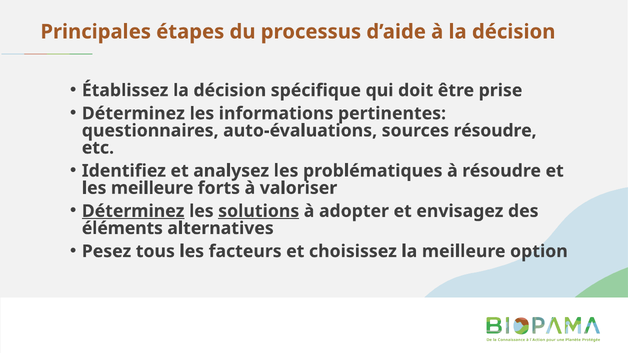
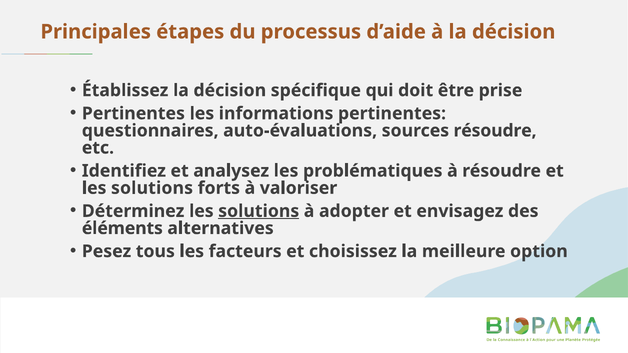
Déterminez: Déterminez -> Pertinentes (133, 114)
meilleure: meilleure -> solutions (152, 188)
Déterminez underline: present -> none (133, 211)
